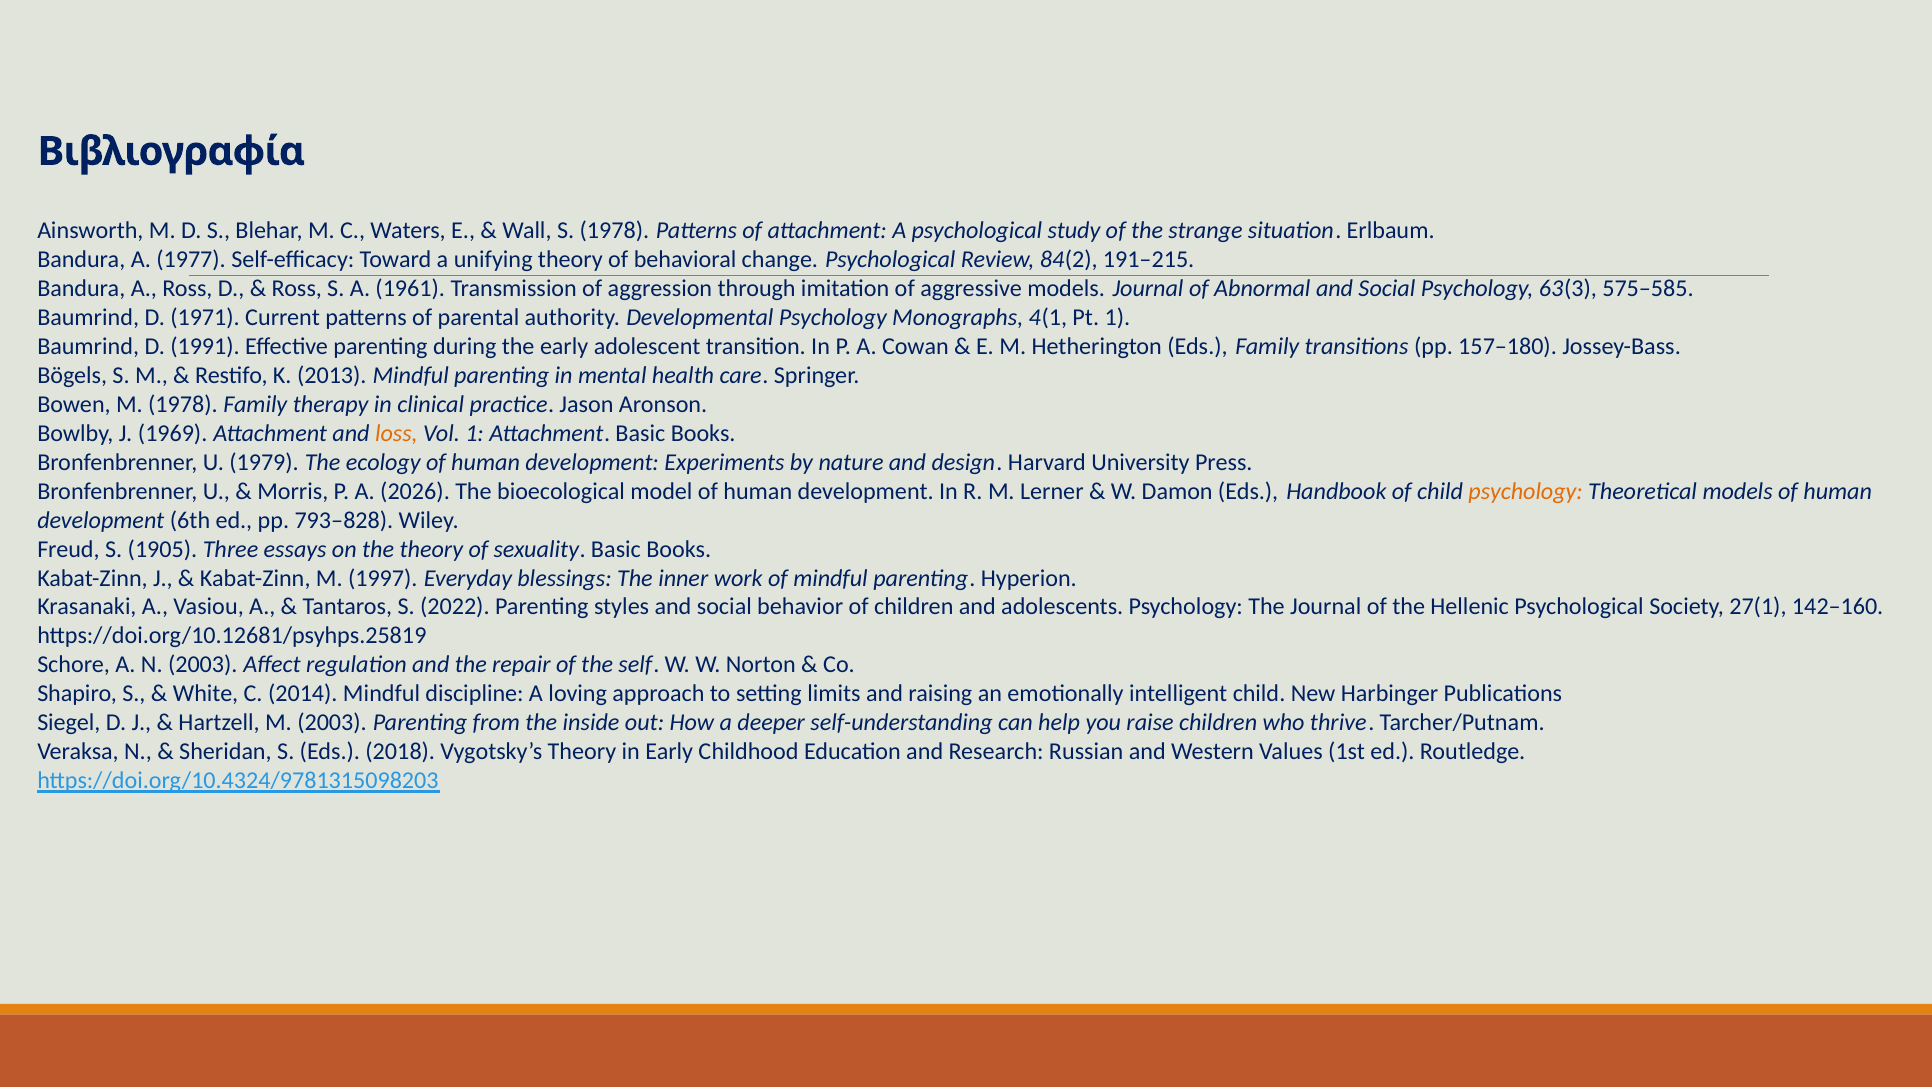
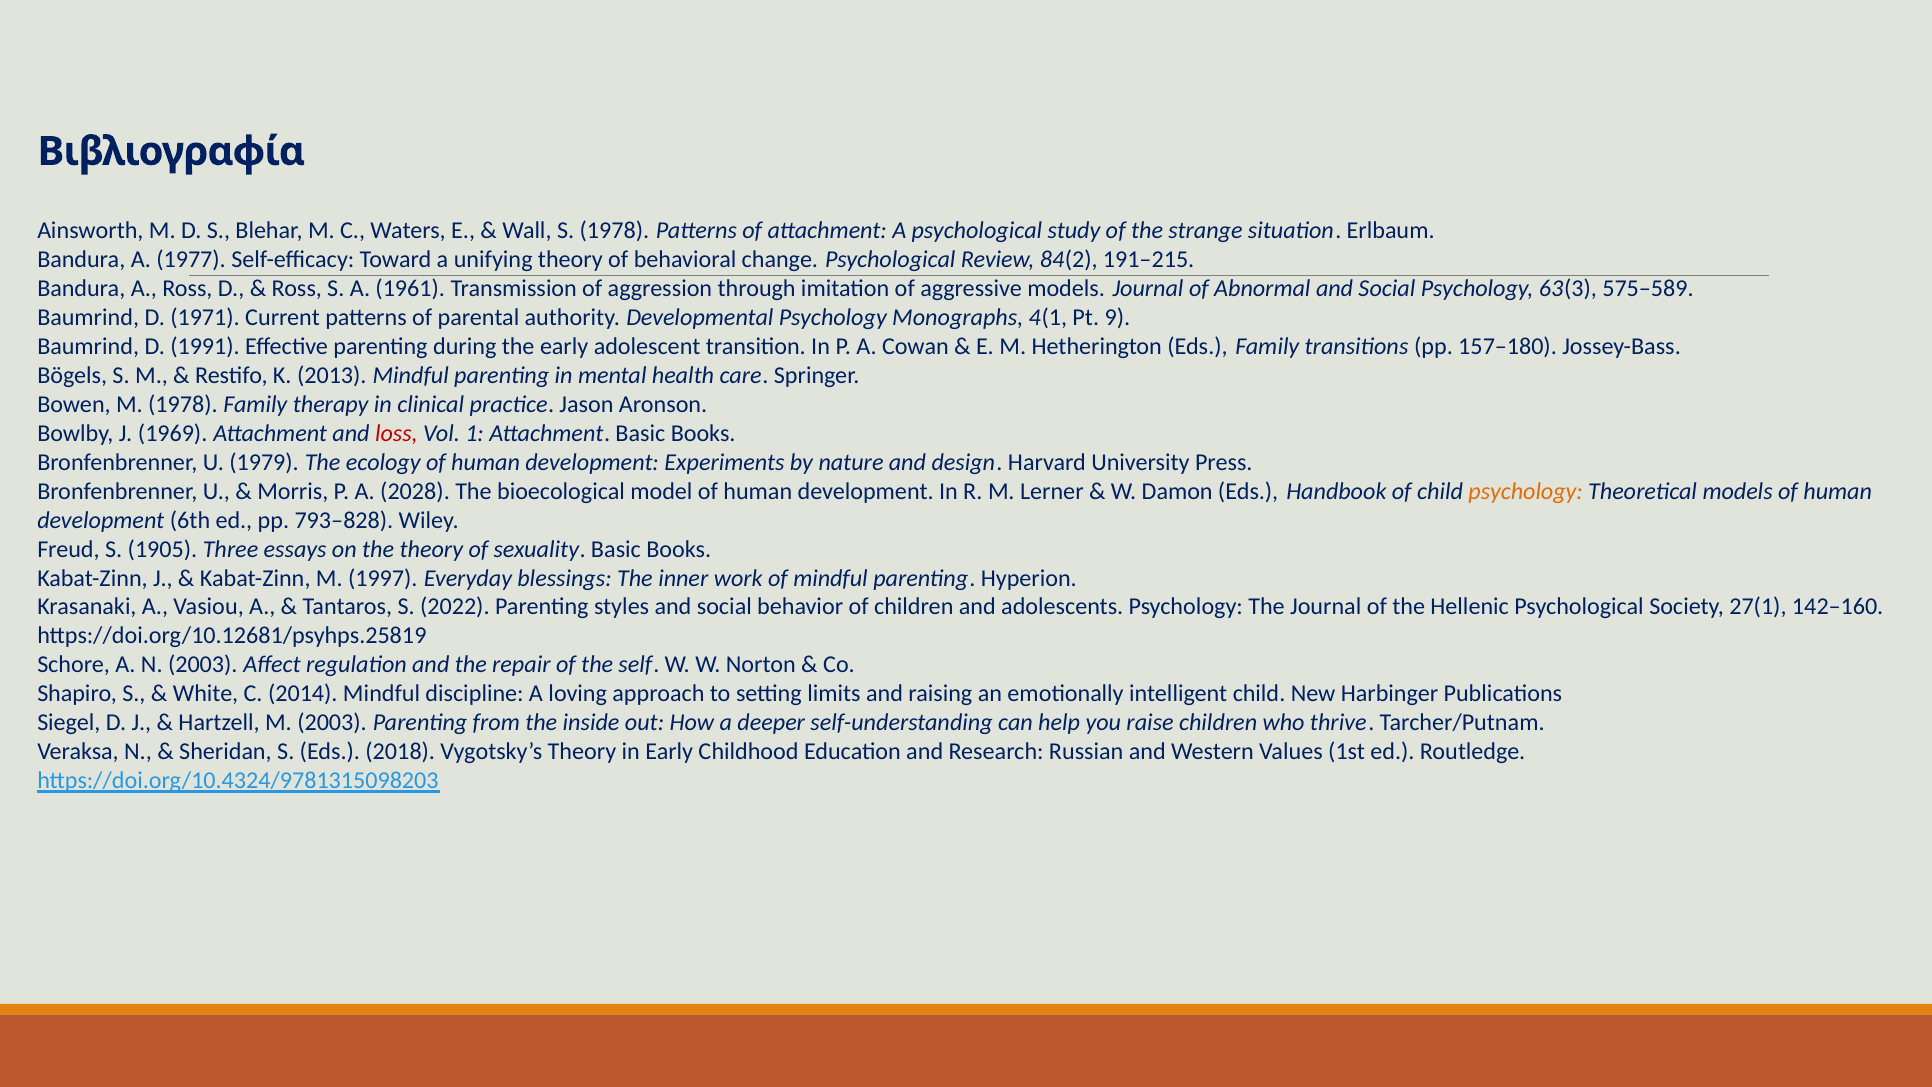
575–585: 575–585 -> 575–589 (1648, 288)
Pt 1: 1 -> 9 (1117, 317)
loss colour: orange -> red (396, 433)
2026: 2026 -> 2028 (415, 491)
